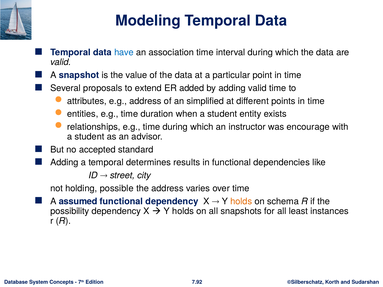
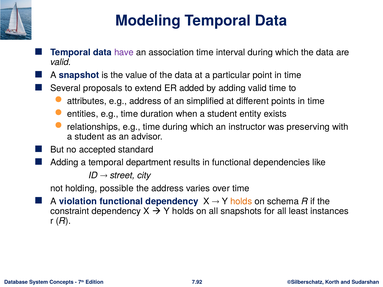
have colour: blue -> purple (124, 53)
encourage: encourage -> preserving (308, 127)
determines: determines -> department (149, 163)
assumed: assumed -> violation (78, 201)
possibility: possibility -> constraint (70, 211)
